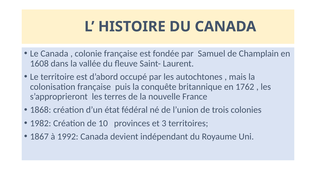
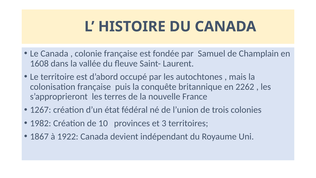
1762: 1762 -> 2262 (245, 87)
1868: 1868 -> 1267 (41, 110)
1992: 1992 -> 1922 (68, 136)
